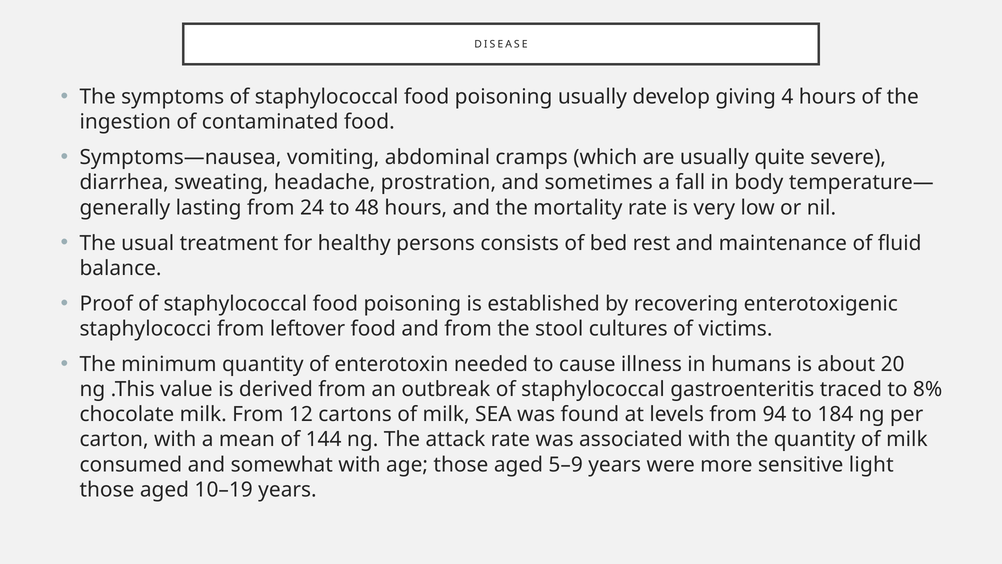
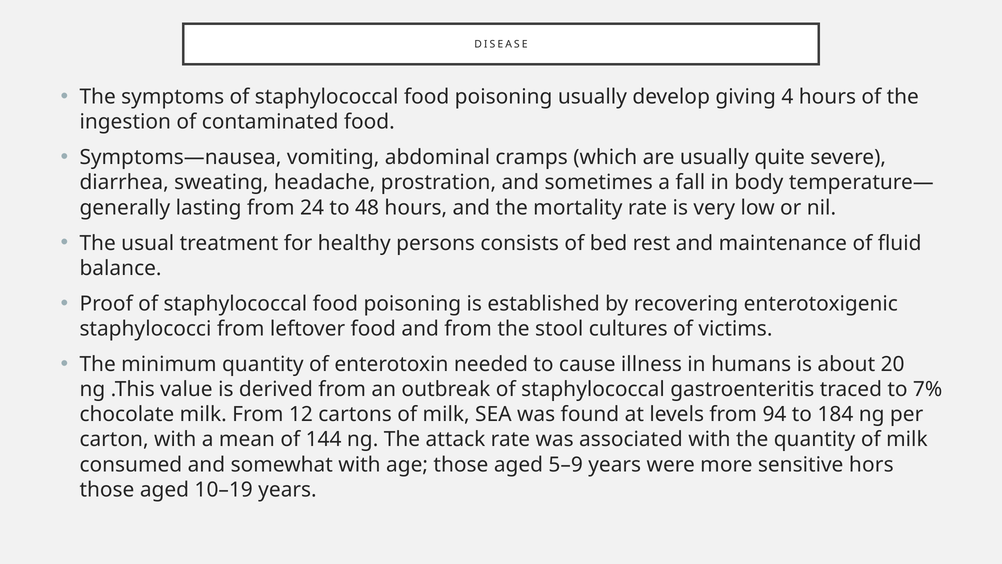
8%: 8% -> 7% (928, 389)
light: light -> hors (871, 464)
